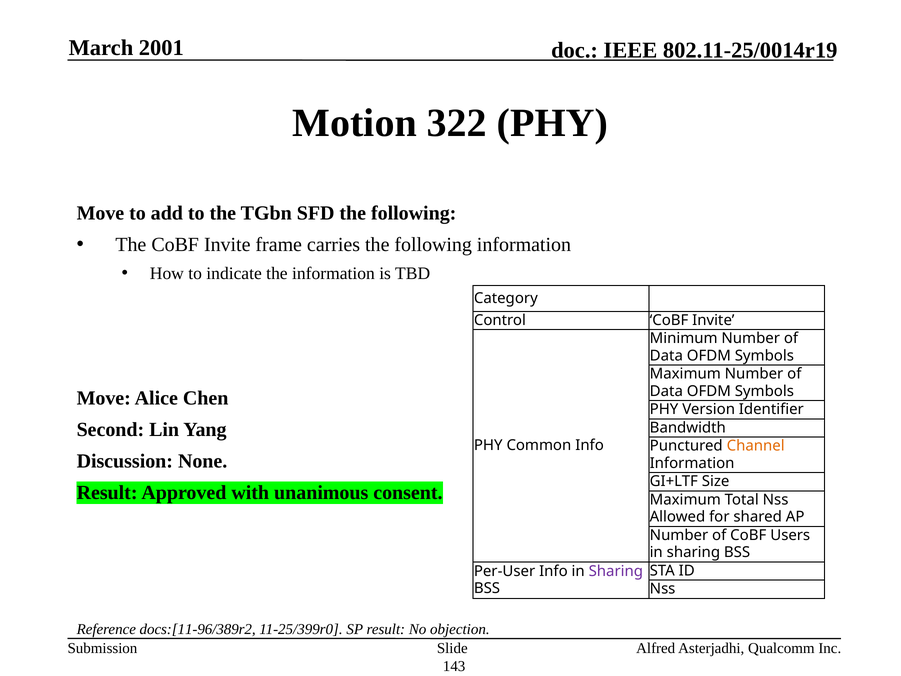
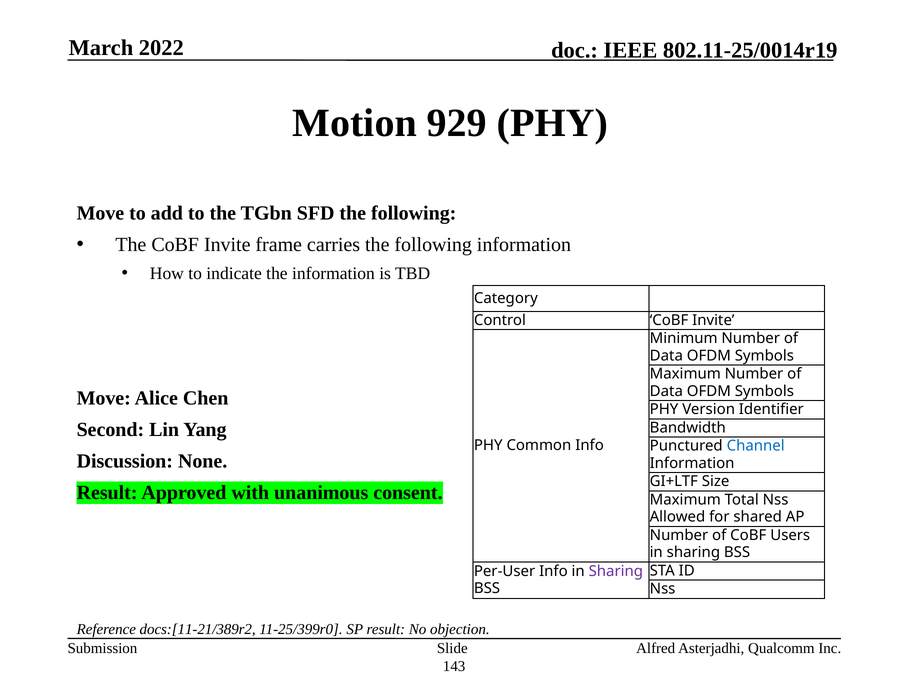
2001: 2001 -> 2022 (161, 48)
322: 322 -> 929 (457, 123)
Channel colour: orange -> blue (756, 446)
docs:[11-96/389r2: docs:[11-96/389r2 -> docs:[11-21/389r2 (198, 629)
